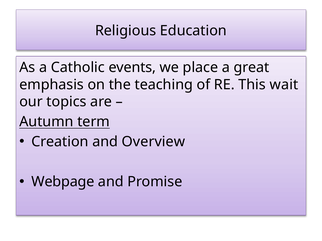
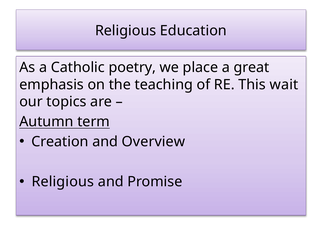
events: events -> poetry (132, 68)
Webpage: Webpage -> Religious (63, 182)
